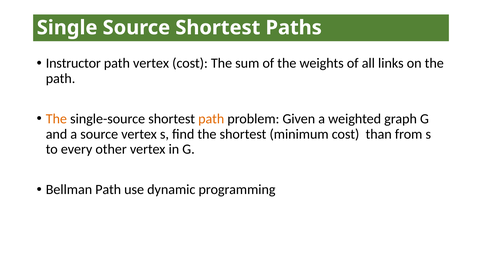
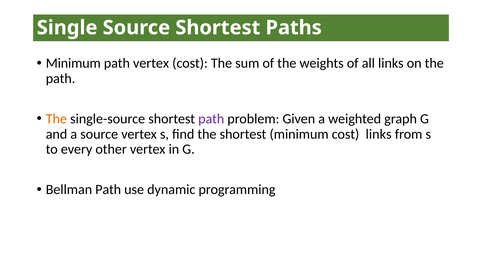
Instructor: Instructor -> Minimum (73, 63)
path colour: orange -> purple (211, 119)
cost than: than -> links (379, 134)
